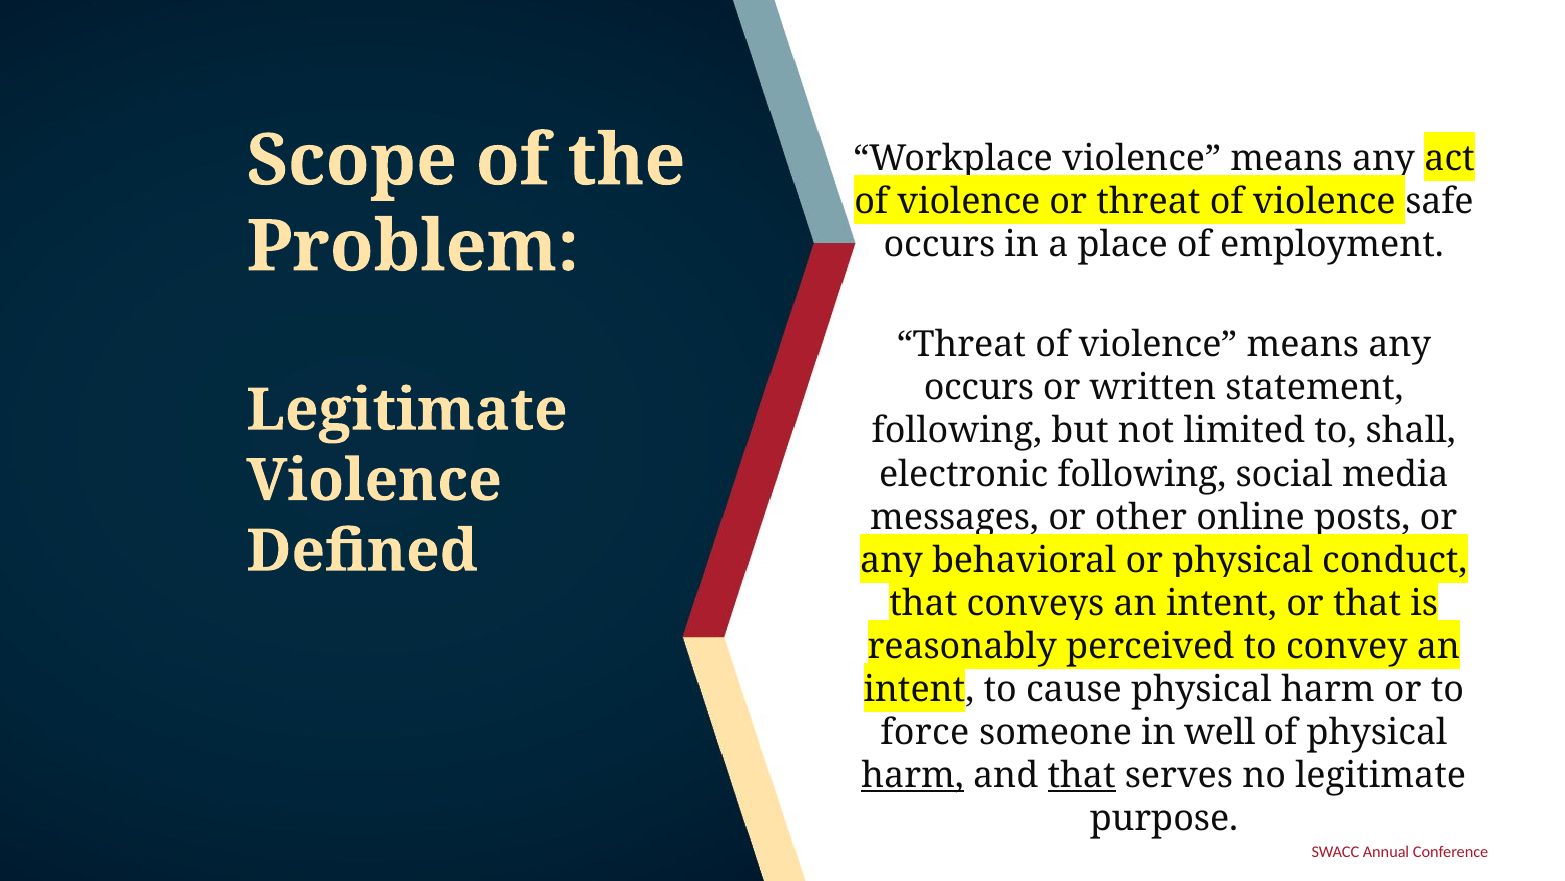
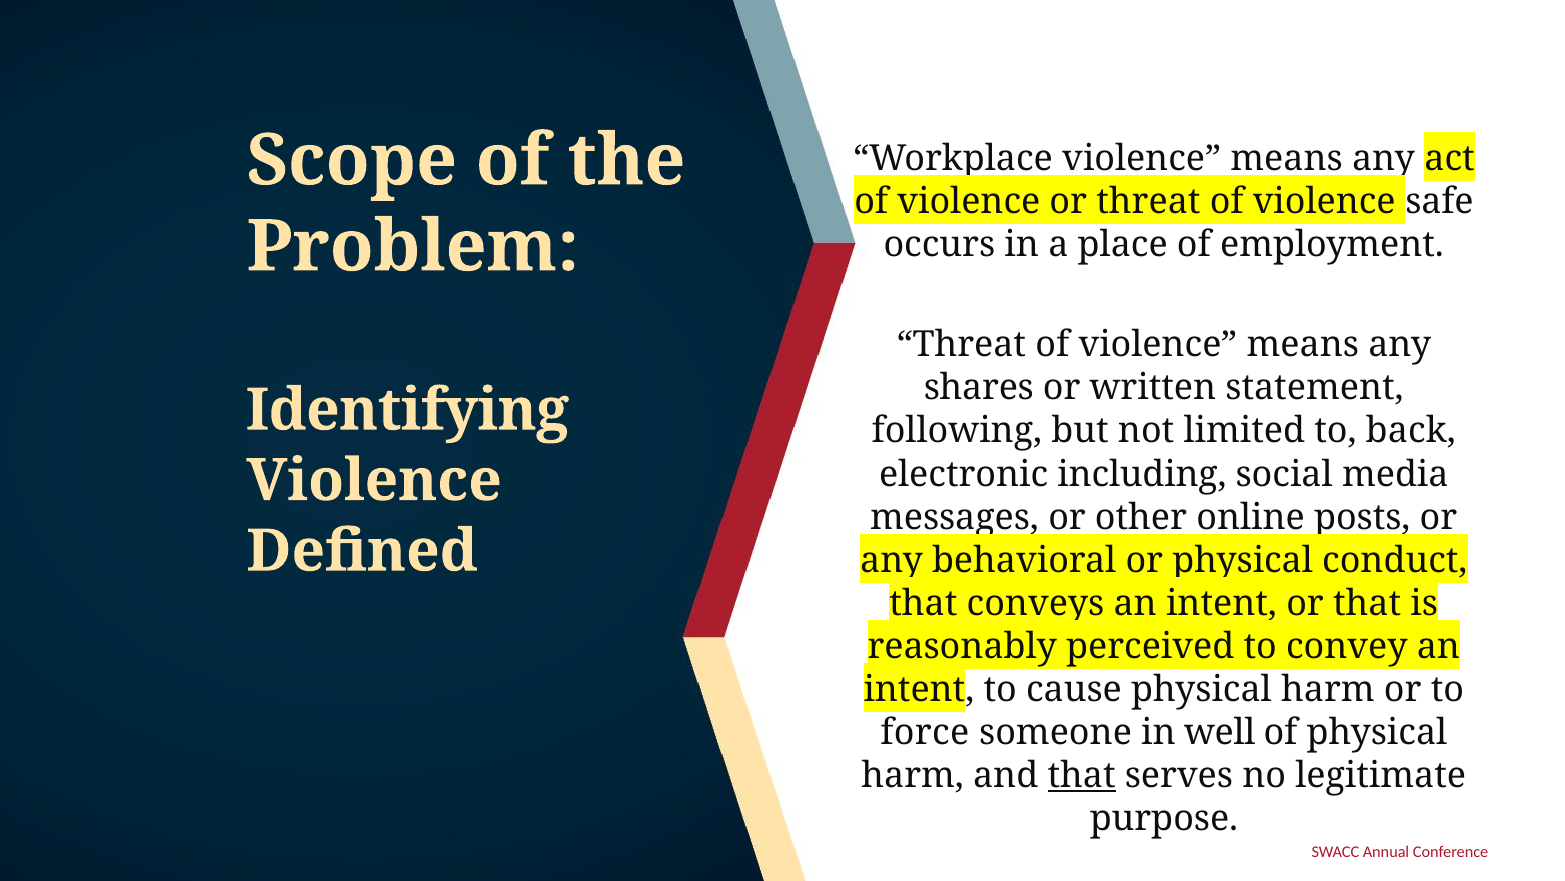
occurs: occurs -> shares (979, 388)
Legitimate: Legitimate -> Identifying (407, 410)
shall: shall -> back (1411, 431)
electronic following: following -> including (1142, 474)
harm underline: present -> none (913, 775)
